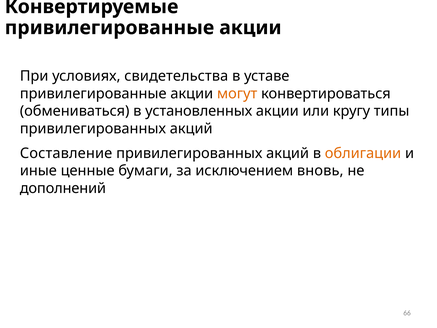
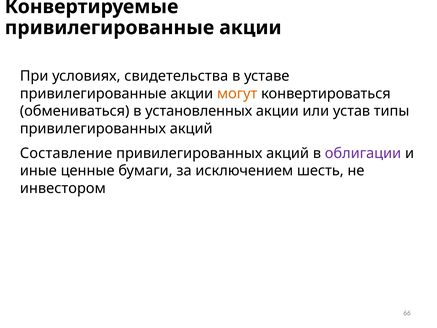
кругу: кругу -> устав (352, 111)
облигации colour: orange -> purple (363, 153)
вновь: вновь -> шесть (320, 171)
дополнений: дополнений -> инвестором (63, 188)
